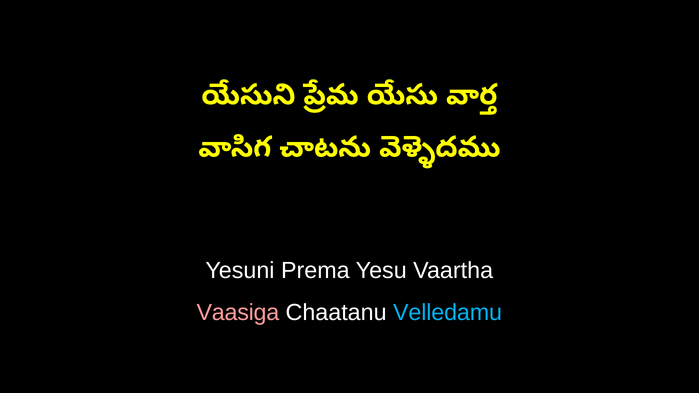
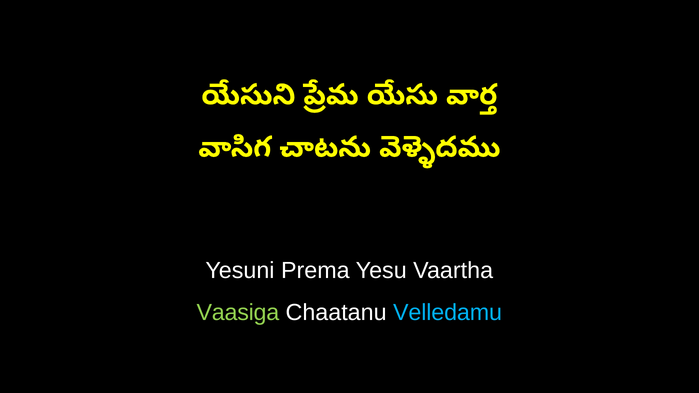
Vaasiga colour: pink -> light green (238, 313)
